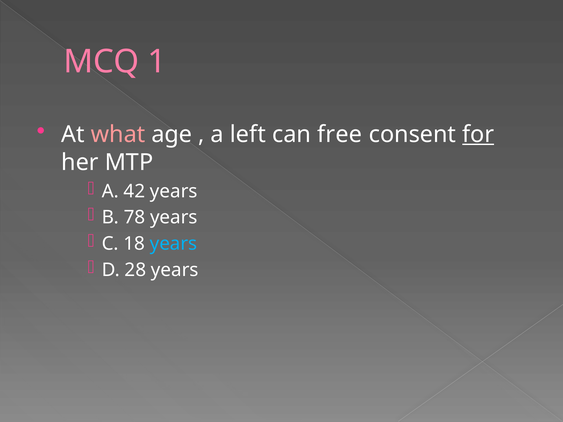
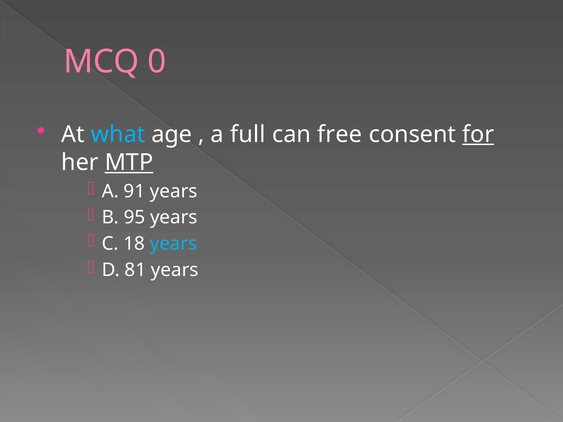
1: 1 -> 0 (157, 62)
what colour: pink -> light blue (118, 134)
left: left -> full (248, 134)
MTP underline: none -> present (129, 163)
42: 42 -> 91 (134, 191)
78: 78 -> 95 (134, 218)
28: 28 -> 81 (135, 270)
